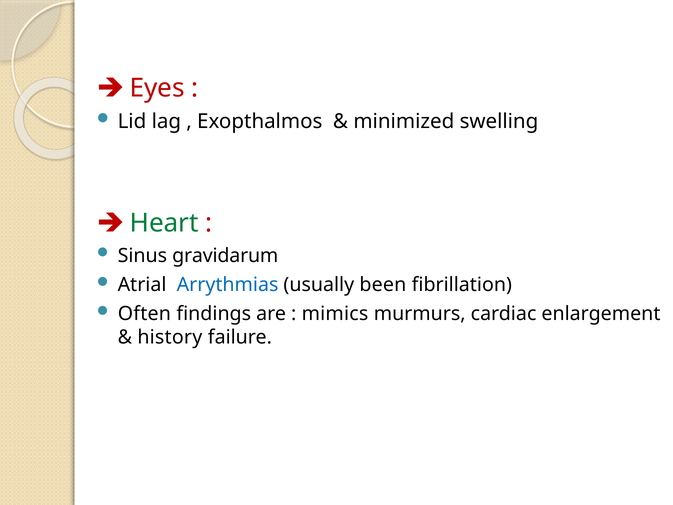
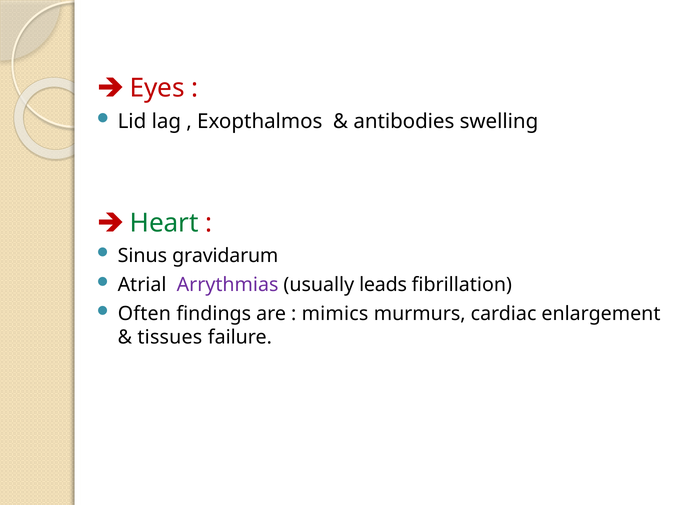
minimized: minimized -> antibodies (404, 121)
Arrythmias colour: blue -> purple (228, 285)
been: been -> leads (383, 285)
history: history -> tissues (170, 337)
